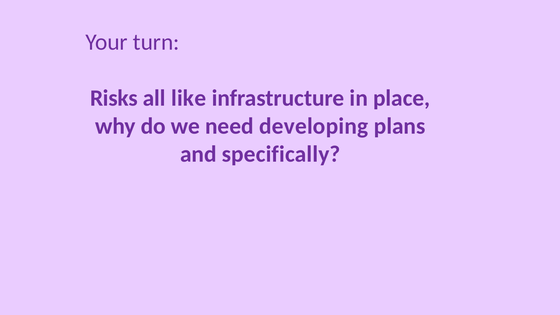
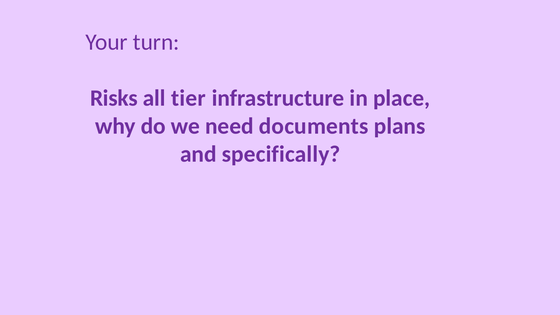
like: like -> tier (189, 98)
developing: developing -> documents (314, 126)
